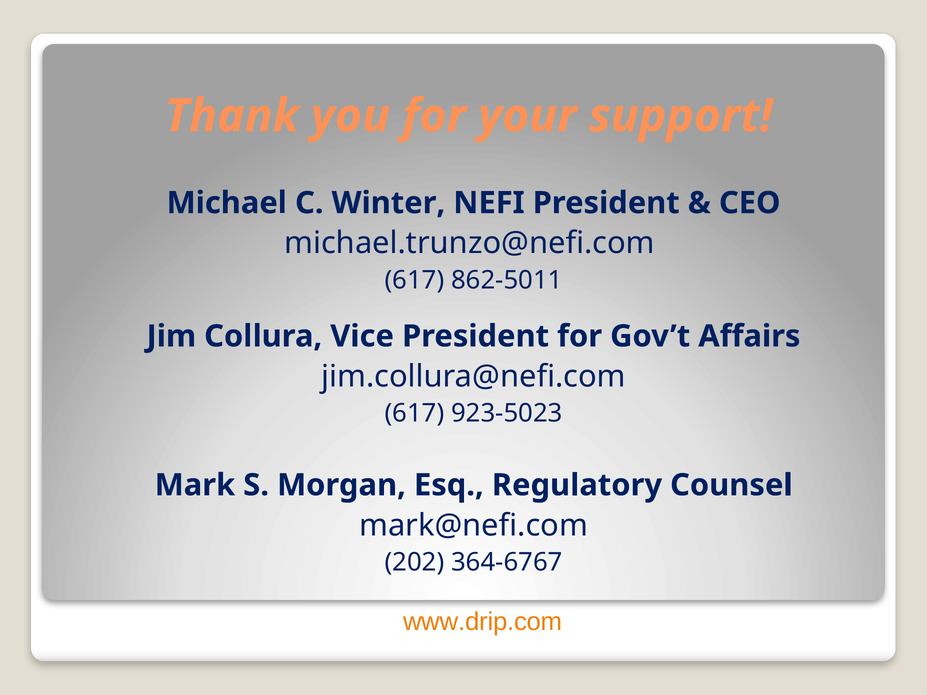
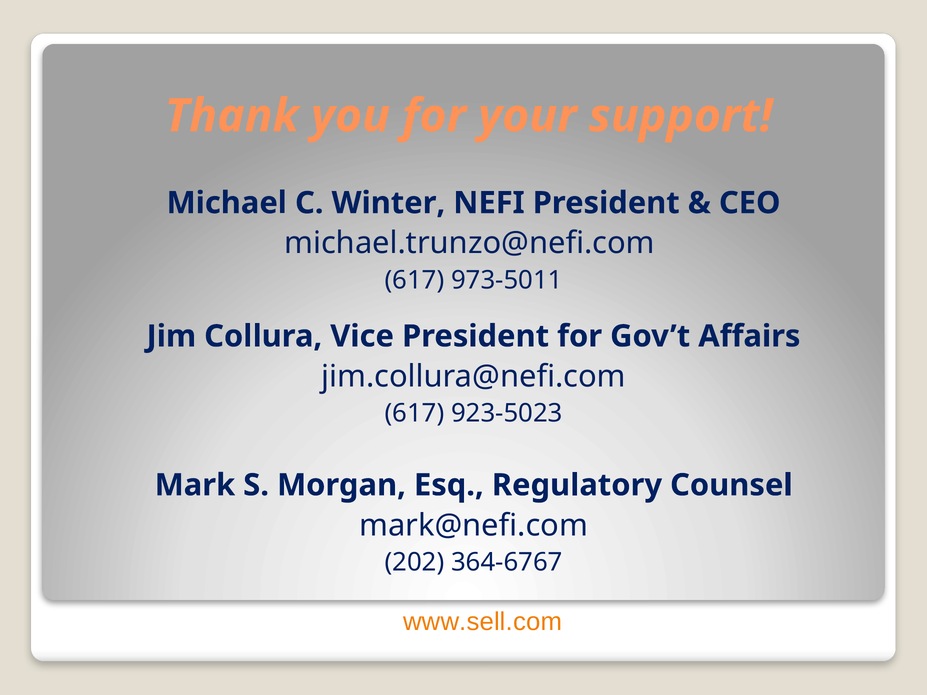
862-5011: 862-5011 -> 973-5011 (507, 280)
www.drip.com: www.drip.com -> www.sell.com (483, 622)
